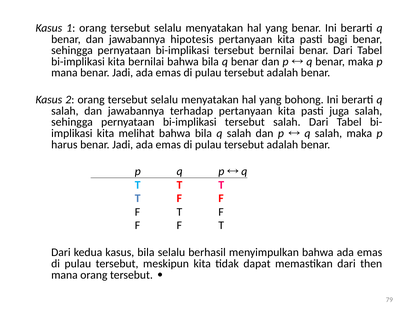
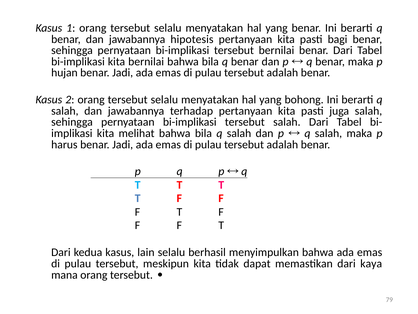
mana: mana -> hujan (64, 73)
kasus bila: bila -> lain (146, 252)
then: then -> kaya (371, 263)
